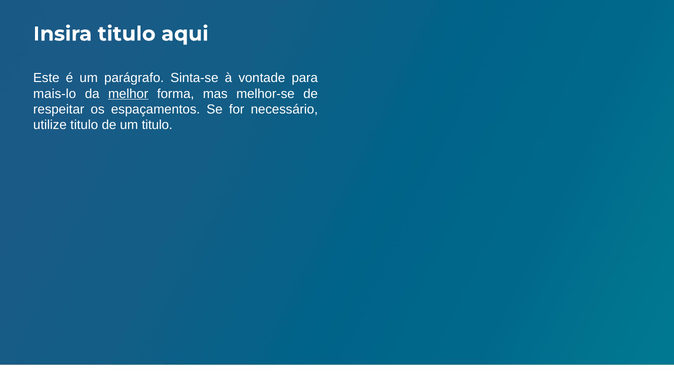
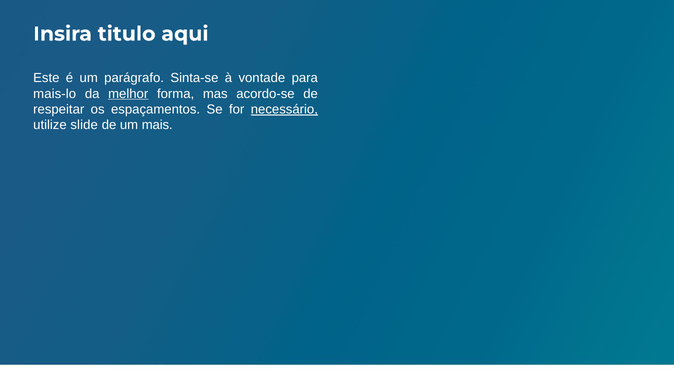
melhor-se: melhor-se -> acordo-se (265, 94)
necessário underline: none -> present (284, 109)
utilize titulo: titulo -> slide (84, 125)
um titulo: titulo -> mais (157, 125)
